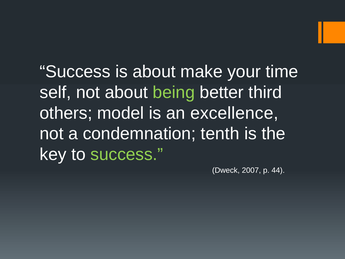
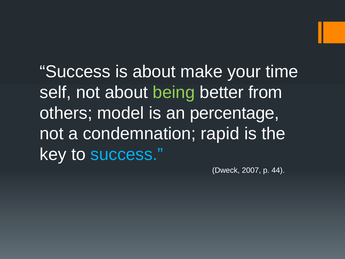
third: third -> from (265, 92)
excellence: excellence -> percentage (234, 113)
tenth: tenth -> rapid (220, 134)
success colour: light green -> light blue (127, 154)
